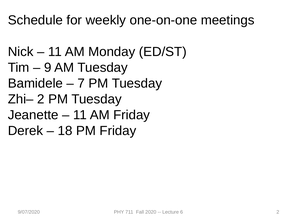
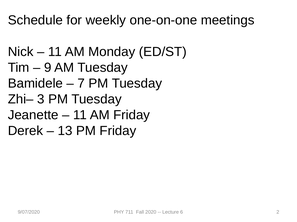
Zhi– 2: 2 -> 3 (41, 99)
18: 18 -> 13 (65, 131)
